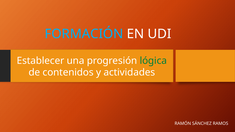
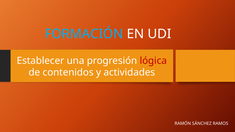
lógica colour: green -> red (153, 61)
